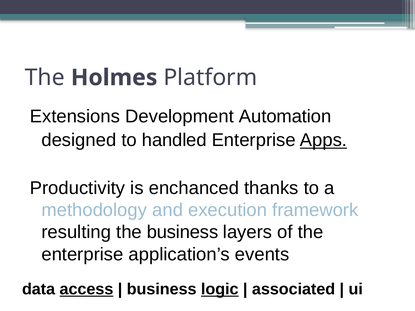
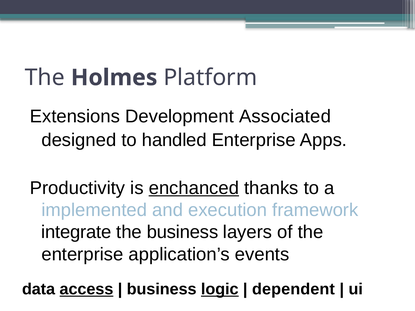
Automation: Automation -> Associated (285, 116)
Apps underline: present -> none (323, 140)
enchanced underline: none -> present (194, 188)
methodology: methodology -> implemented (94, 210)
resulting: resulting -> integrate (76, 232)
associated: associated -> dependent (293, 289)
